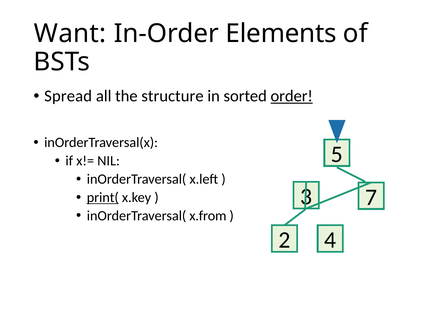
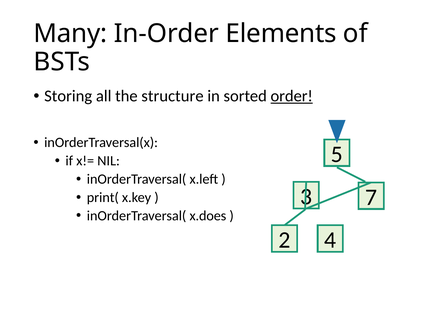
Want: Want -> Many (70, 34)
Spread: Spread -> Storing (68, 96)
print( underline: present -> none (103, 197)
x.from: x.from -> x.does (208, 216)
